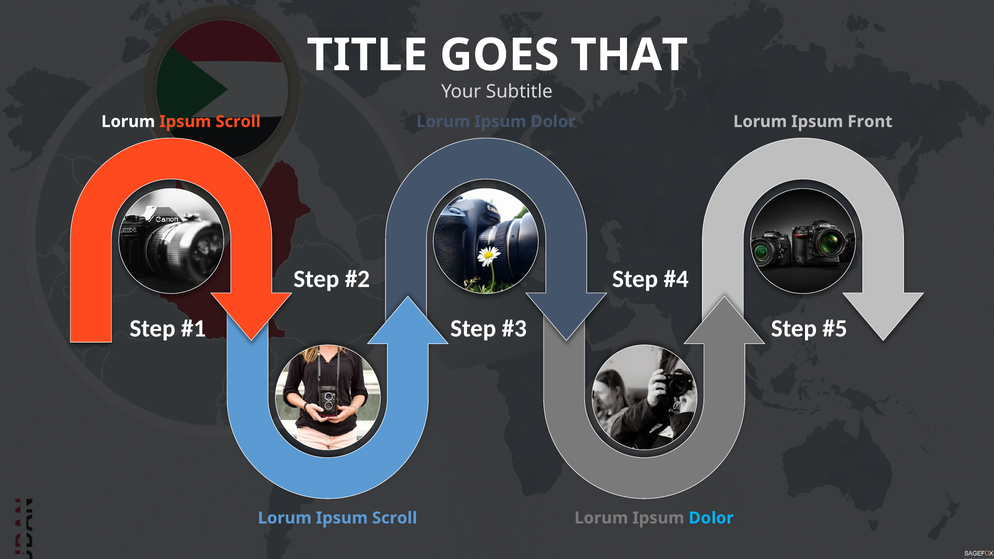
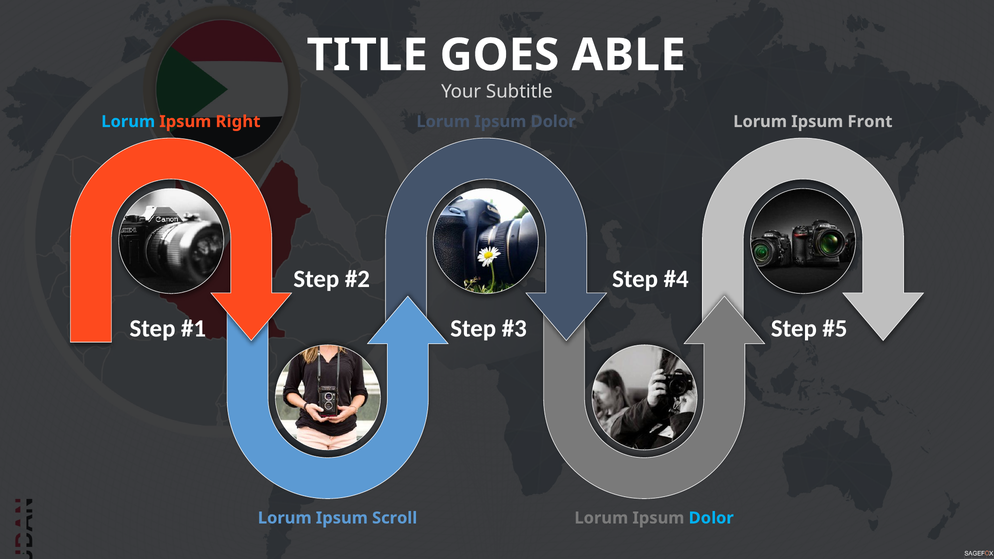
THAT: THAT -> ABLE (629, 55)
Lorum colour: white -> light blue (128, 122)
Scroll: Scroll -> Right (238, 122)
